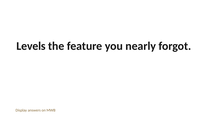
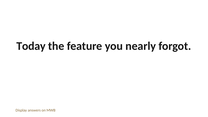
Levels: Levels -> Today (31, 46)
